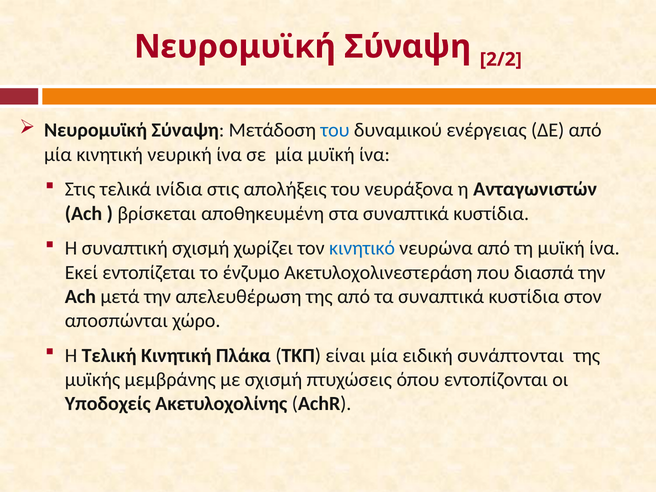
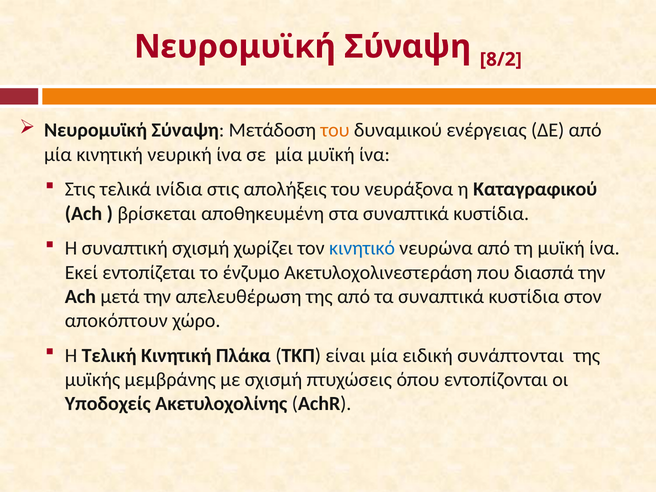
2/2: 2/2 -> 8/2 (501, 59)
του colour: blue -> orange (335, 130)
Ανταγωνιστών: Ανταγωνιστών -> Καταγραφικού (535, 189)
αποσπώνται: αποσπώνται -> αποκόπτουν (116, 321)
